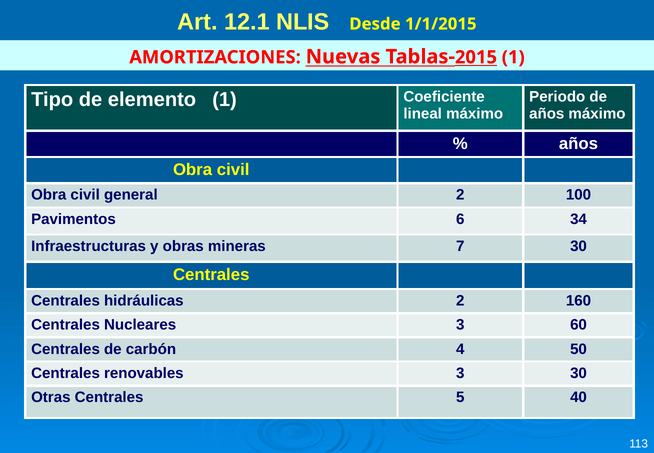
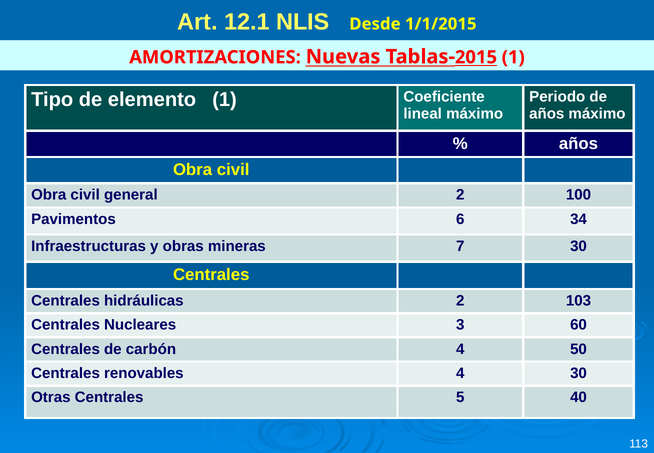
160: 160 -> 103 (578, 301)
renovables 3: 3 -> 4 (460, 373)
